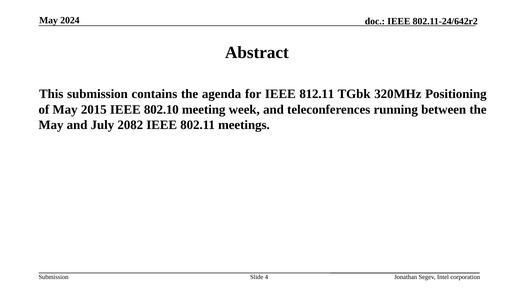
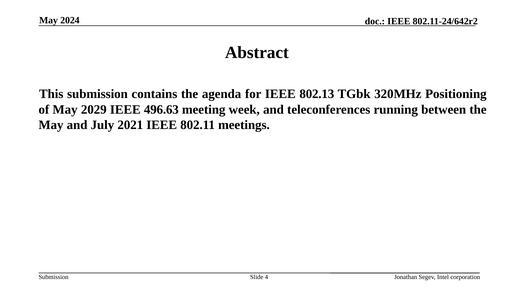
812.11: 812.11 -> 802.13 (317, 94)
2015: 2015 -> 2029 (94, 109)
802.10: 802.10 -> 496.63 (161, 109)
2082: 2082 -> 2021 (130, 125)
